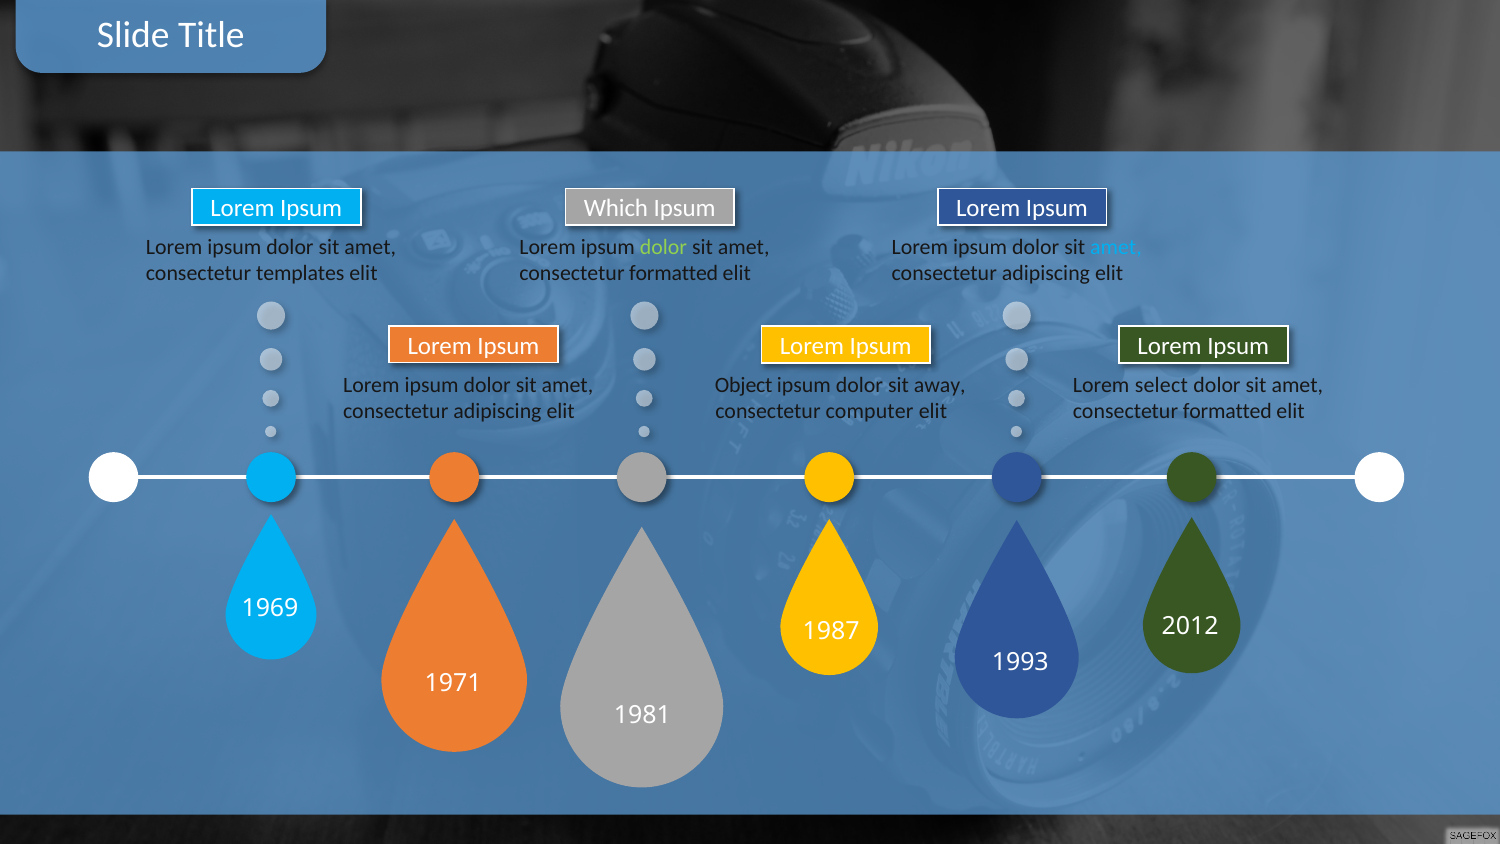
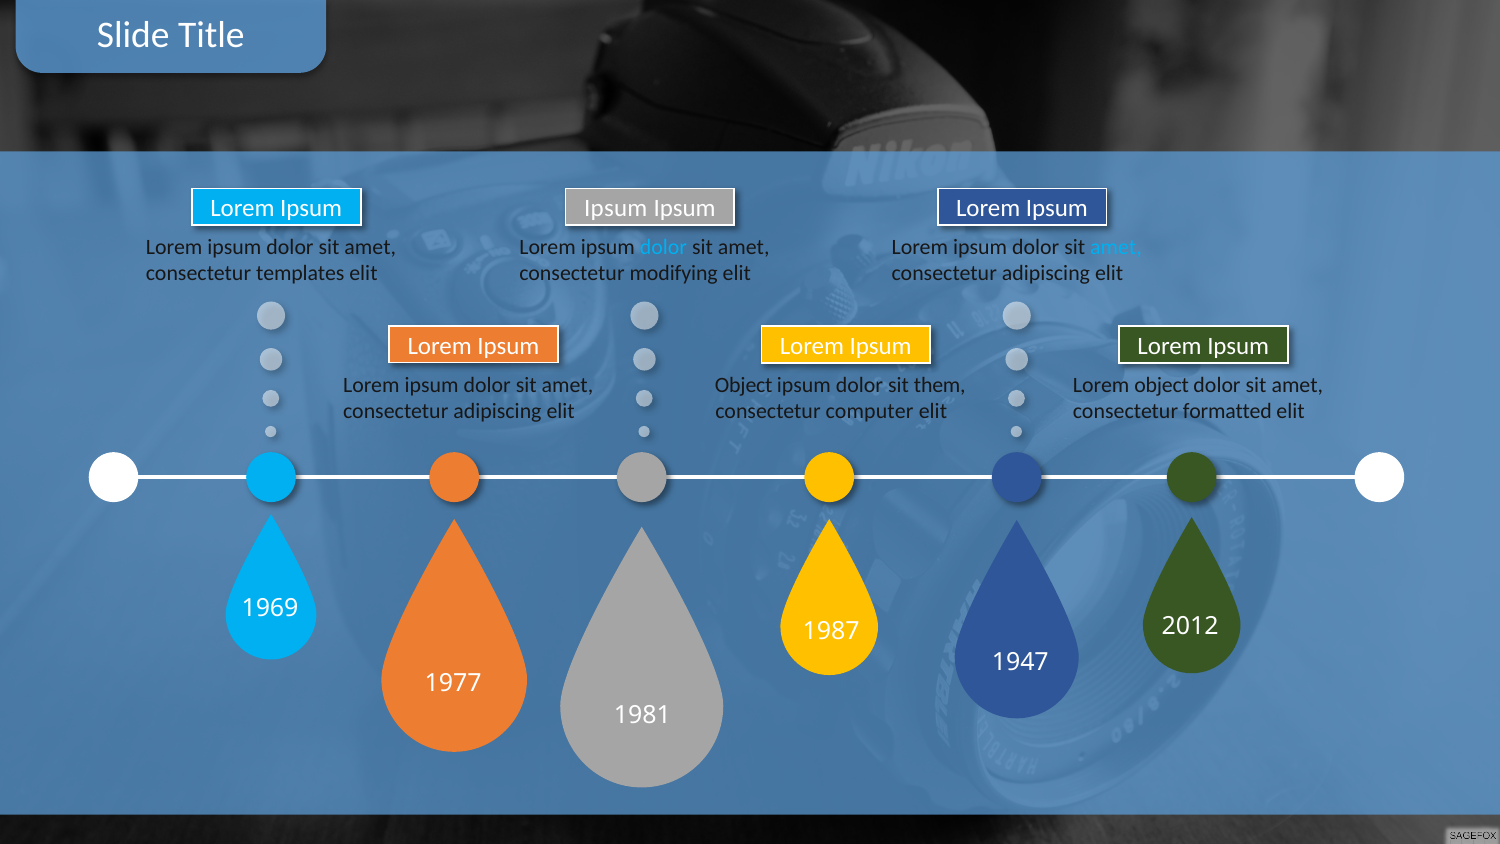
Which: Which -> Ipsum (616, 208)
dolor colour: light green -> light blue (663, 247)
formatted: formatted -> modifying (674, 273)
away: away -> them (940, 385)
Lorem select: select -> object (1162, 385)
1993: 1993 -> 1947 (1020, 662)
1971: 1971 -> 1977 (453, 683)
